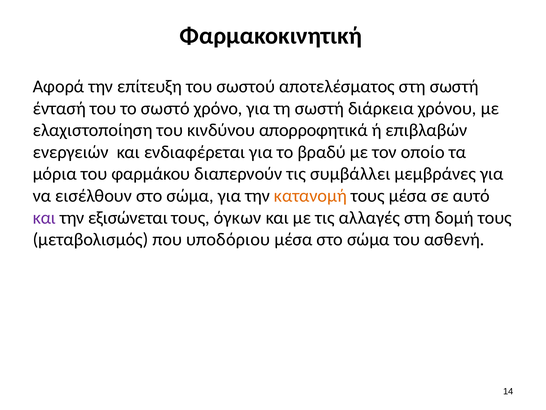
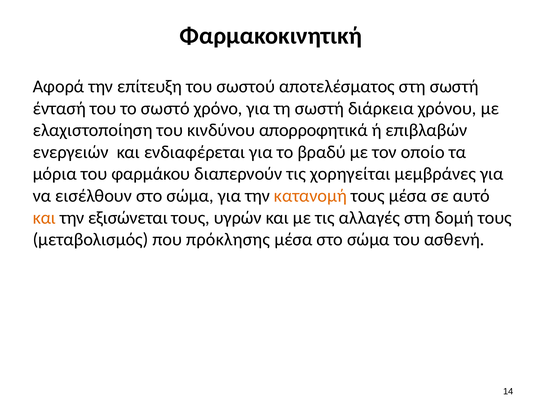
συμβάλλει: συμβάλλει -> χορηγείται (350, 174)
και colour: purple -> orange (44, 217)
όγκων: όγκων -> υγρών (238, 217)
υποδόριου: υποδόριου -> πρόκλησης (228, 239)
